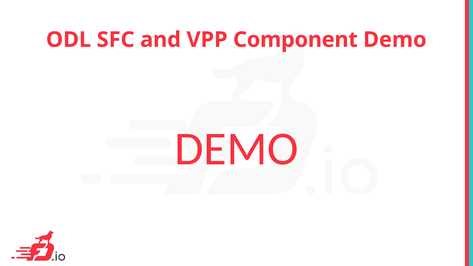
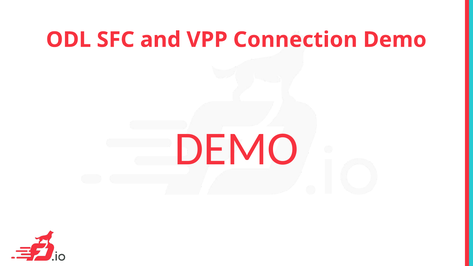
Component: Component -> Connection (295, 40)
